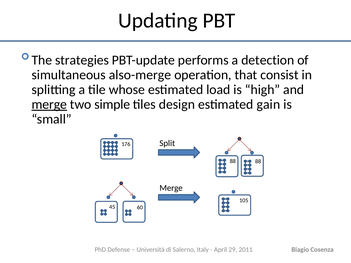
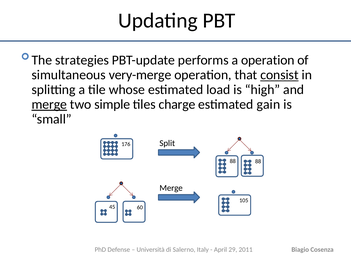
a detection: detection -> operation (268, 60)
also-merge: also-merge -> very-merge (140, 75)
consist underline: none -> present (279, 75)
design: design -> charge (177, 104)
